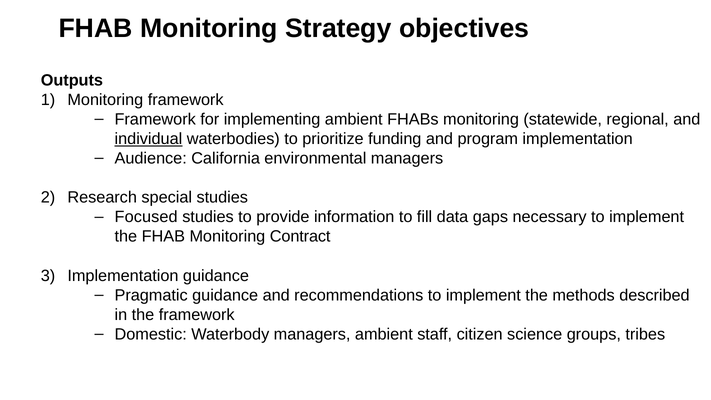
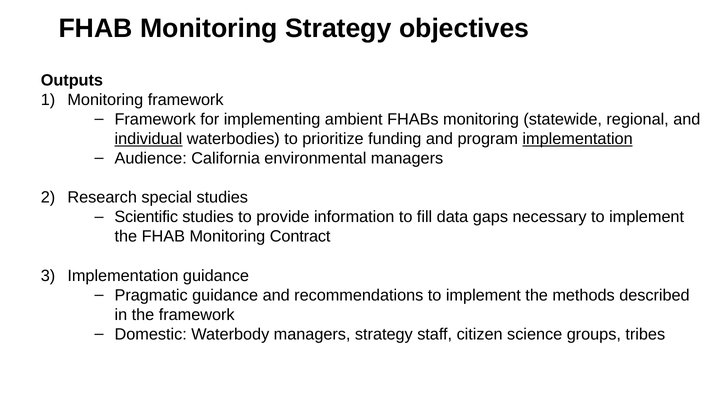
implementation underline: none -> present (578, 139)
Focused: Focused -> Scientific (146, 217)
managers ambient: ambient -> strategy (384, 334)
